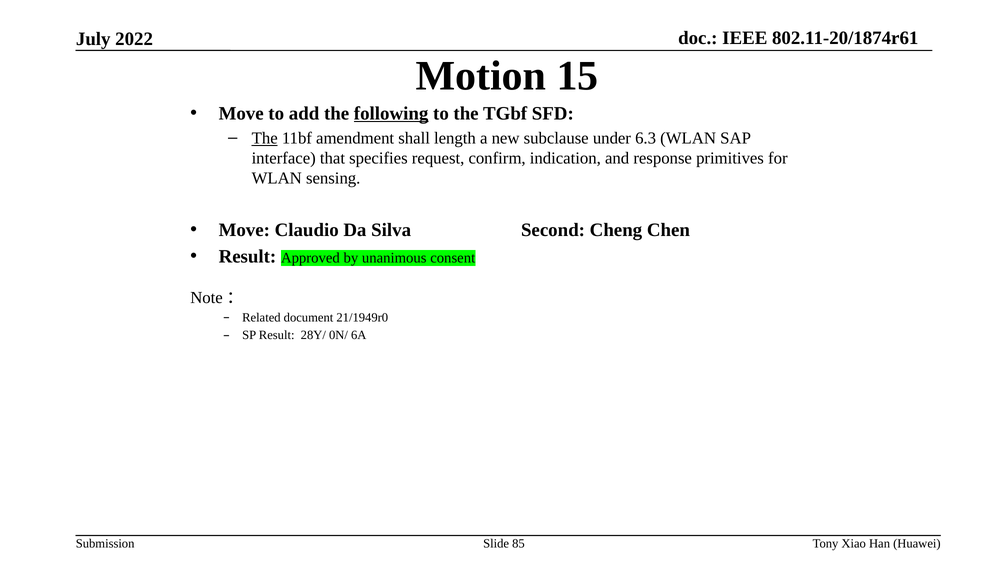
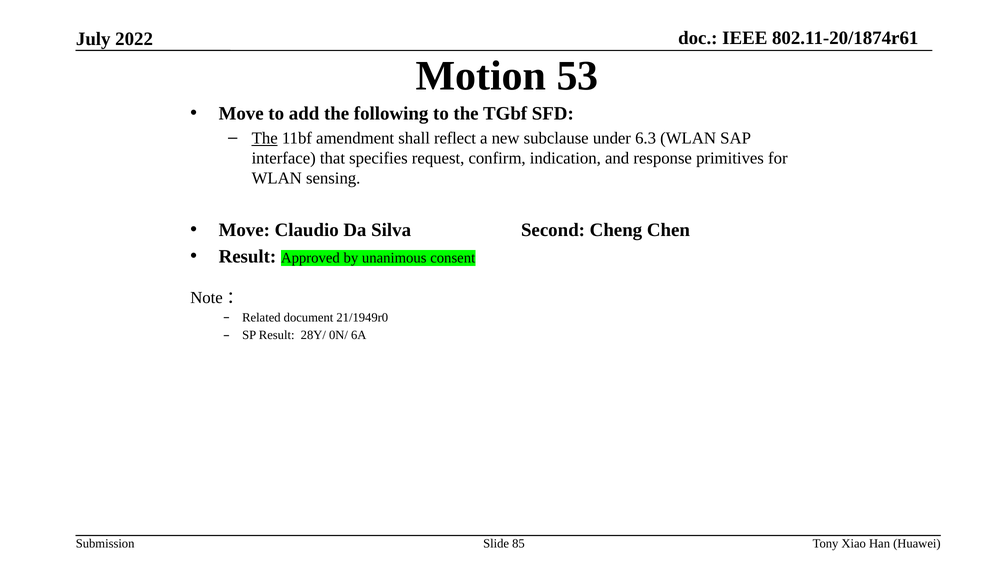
15: 15 -> 53 (577, 76)
following underline: present -> none (391, 114)
length: length -> reflect (455, 138)
